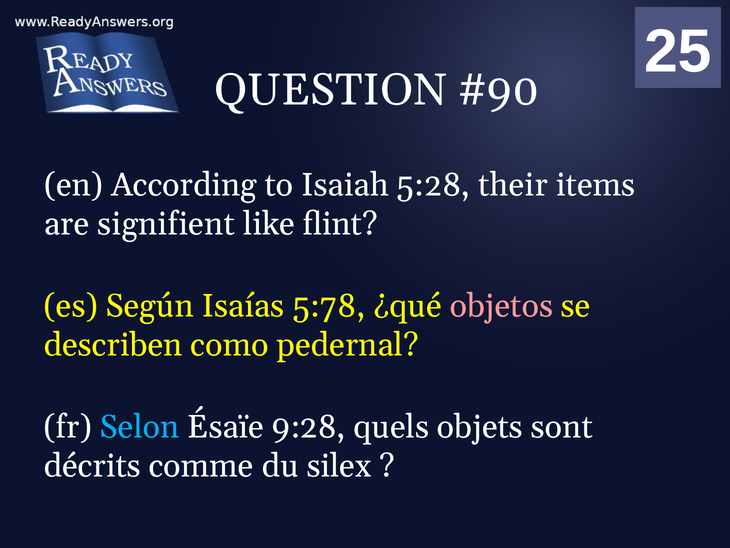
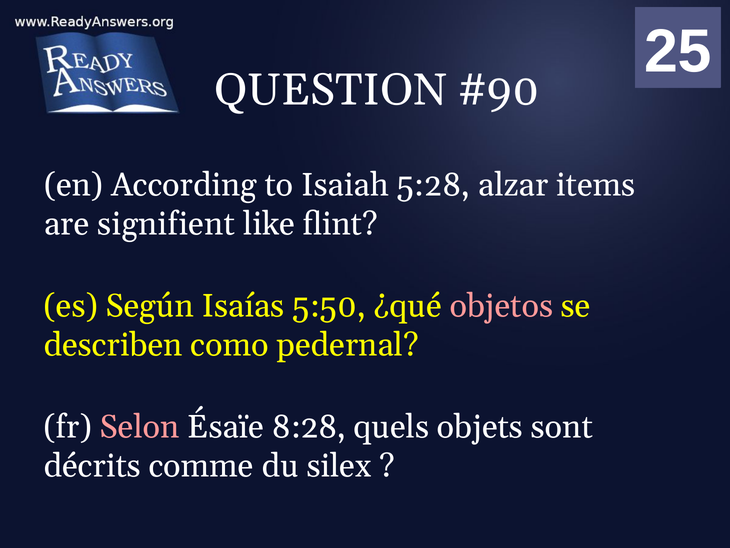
their: their -> alzar (513, 185)
5:78: 5:78 -> 5:50 (329, 306)
Selon colour: light blue -> pink (140, 427)
9:28: 9:28 -> 8:28 (309, 427)
